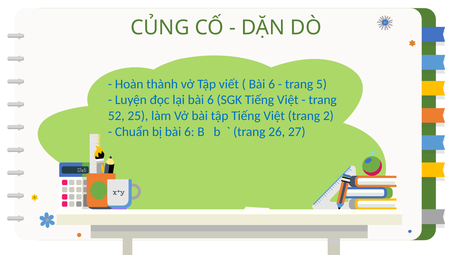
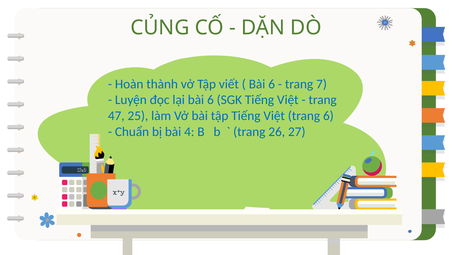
5: 5 -> 7 (322, 84)
52: 52 -> 47 (116, 116)
trang 2: 2 -> 6 (328, 116)
bị bài 6: 6 -> 4 (189, 132)
